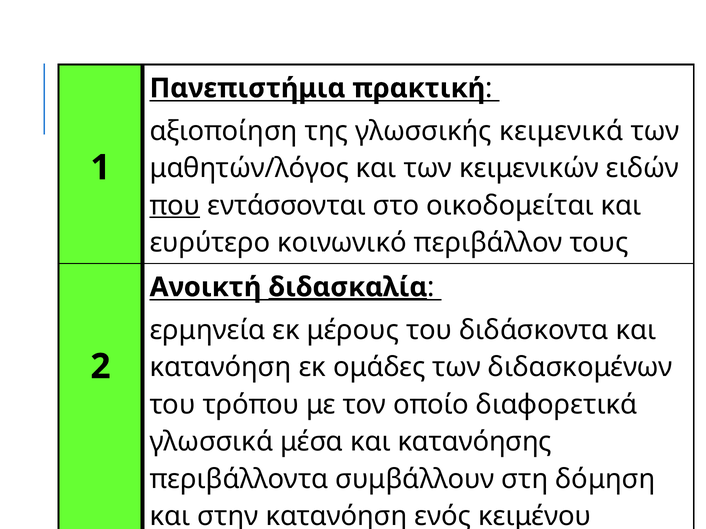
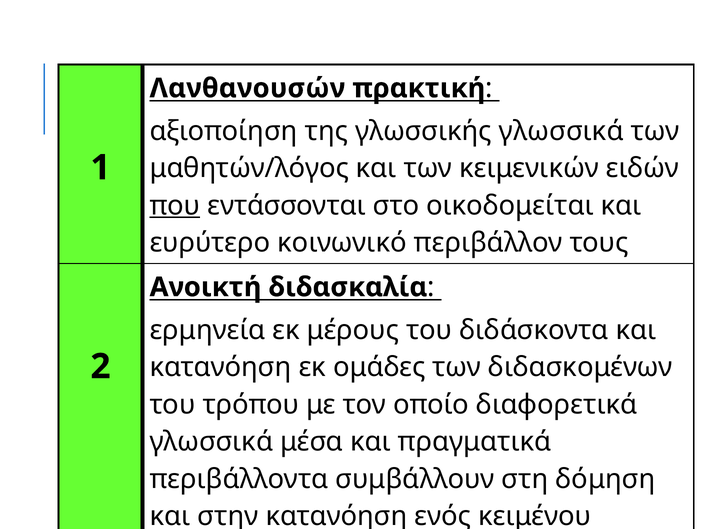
Πανεπιστήμια: Πανεπιστήμια -> Λανθανουσών (247, 88)
γλωσσικής κειμενικά: κειμενικά -> γλωσσικά (561, 131)
διδασκαλία underline: present -> none (348, 287)
κατανόησης: κατανόησης -> πραγματικά (475, 442)
